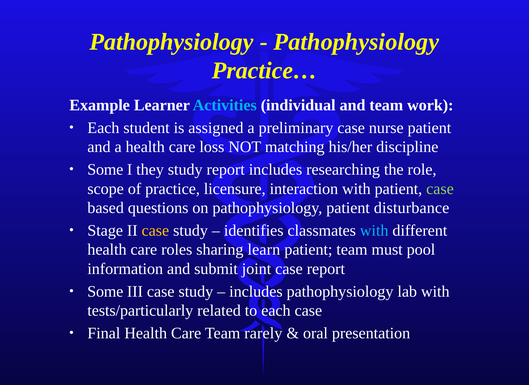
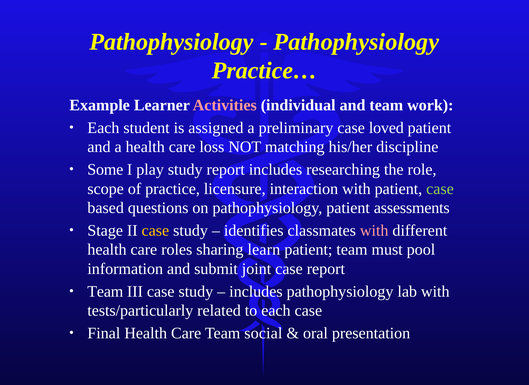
Activities colour: light blue -> pink (225, 105)
nurse: nurse -> loved (386, 128)
they: they -> play (150, 169)
disturbance: disturbance -> assessments (412, 208)
with colour: light blue -> pink (374, 230)
Some: Some -> Team (105, 291)
rarely: rarely -> social (263, 333)
